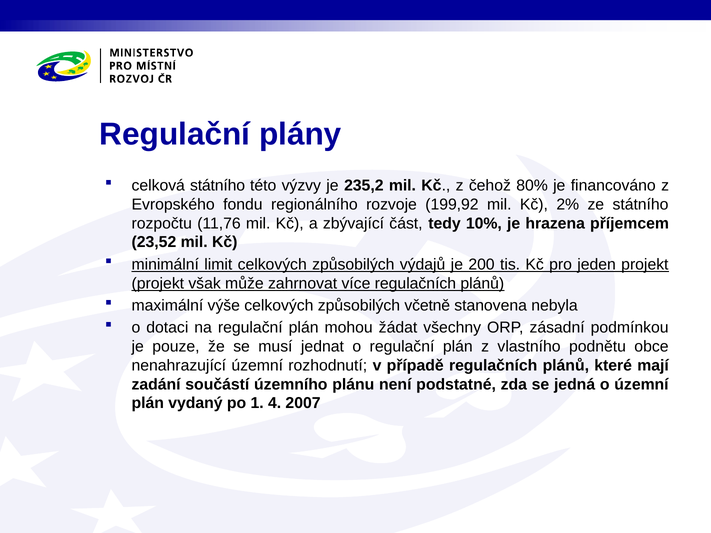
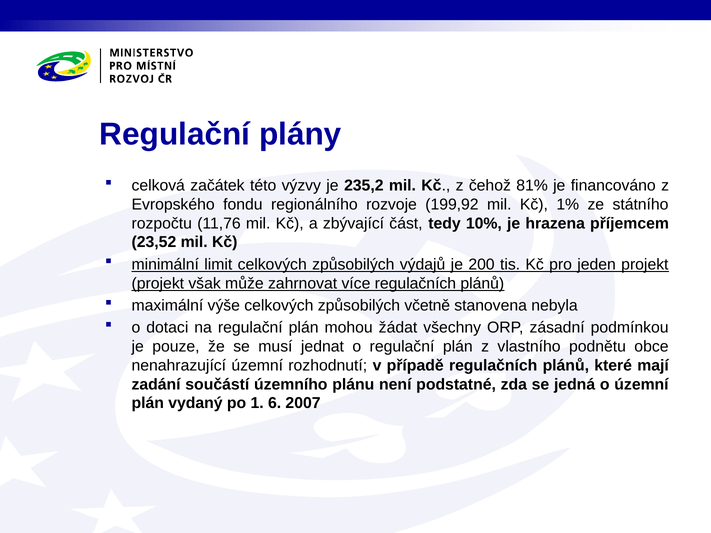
celková státního: státního -> začátek (217, 186)
80%: 80% -> 81% (532, 186)
2%: 2% -> 1% (568, 204)
4: 4 -> 6 (275, 403)
